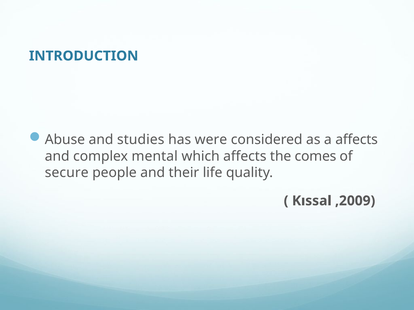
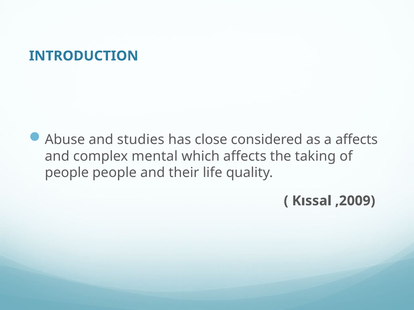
were: were -> close (211, 140)
comes: comes -> taking (315, 156)
secure: secure -> people (67, 173)
